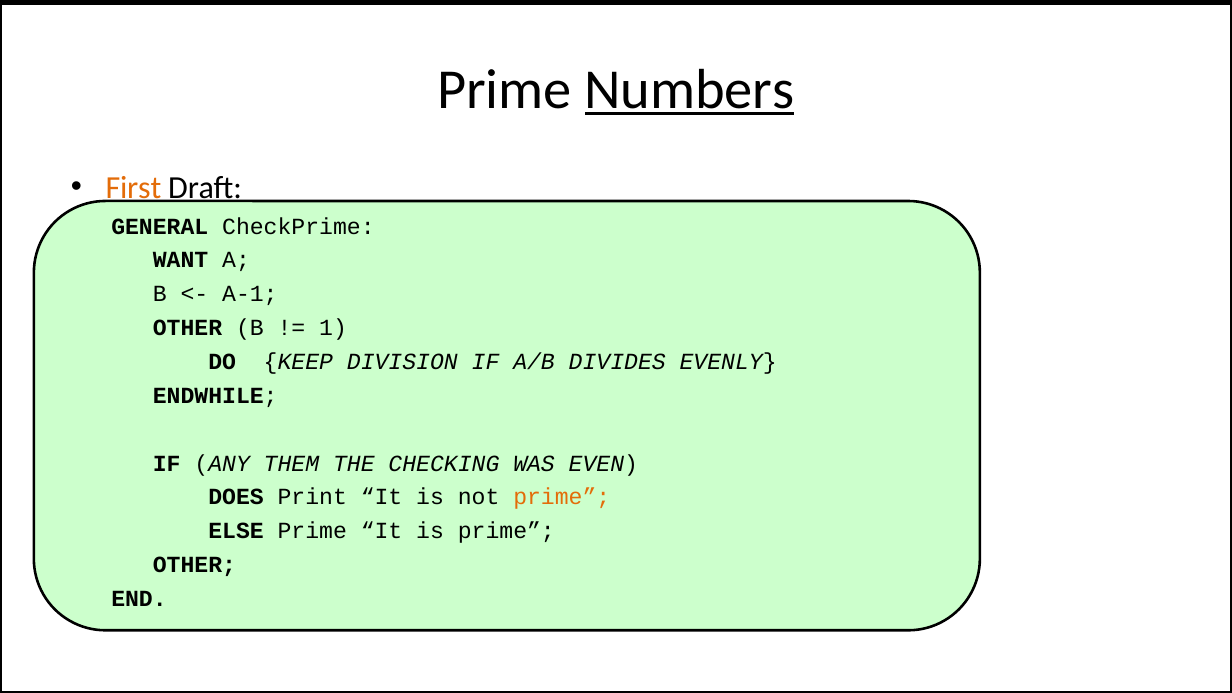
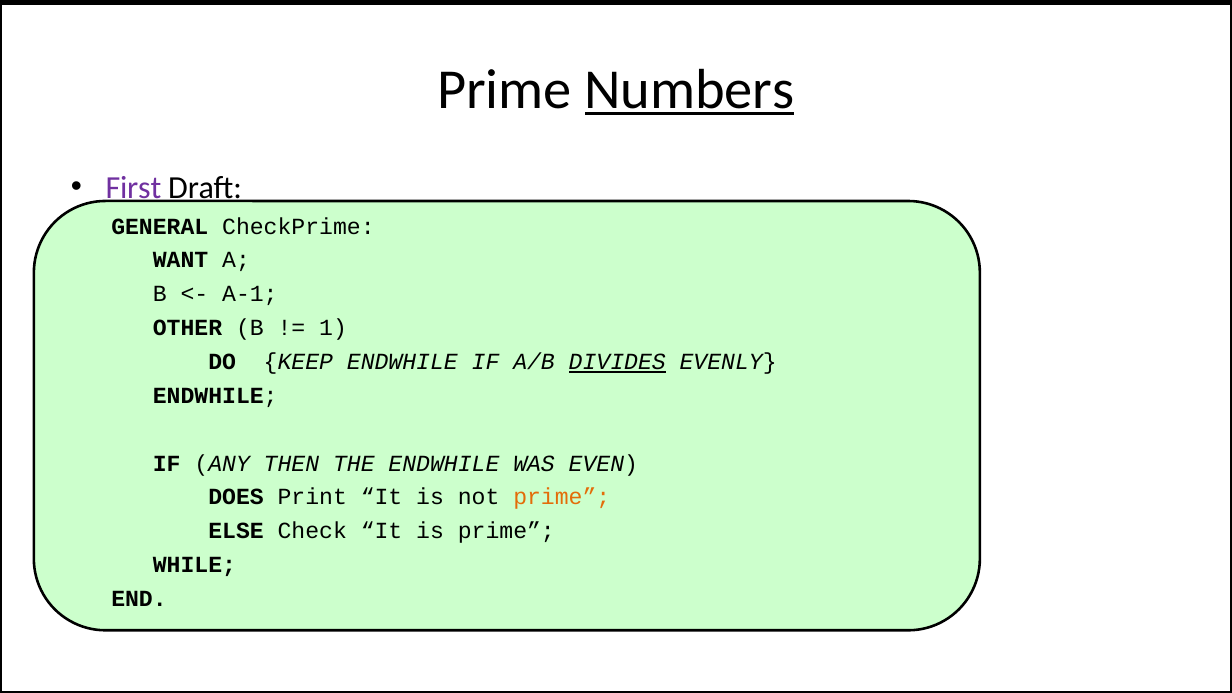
First colour: orange -> purple (133, 188)
KEEP DIVISION: DIVISION -> ENDWHILE (402, 362)
DIVIDES underline: none -> present (617, 362)
THEM: THEM -> THEN (291, 464)
THE CHECKING: CHECKING -> ENDWHILE (444, 464)
ELSE Prime: Prime -> Check (312, 531)
OTHER: OTHER -> WHILE (194, 565)
